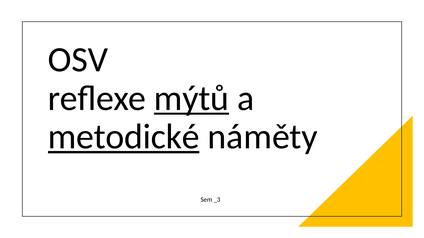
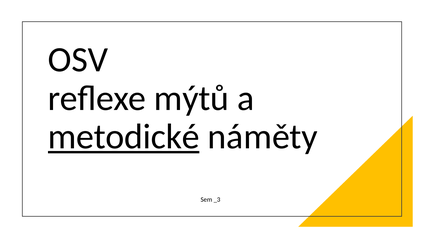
mýtů underline: present -> none (192, 98)
